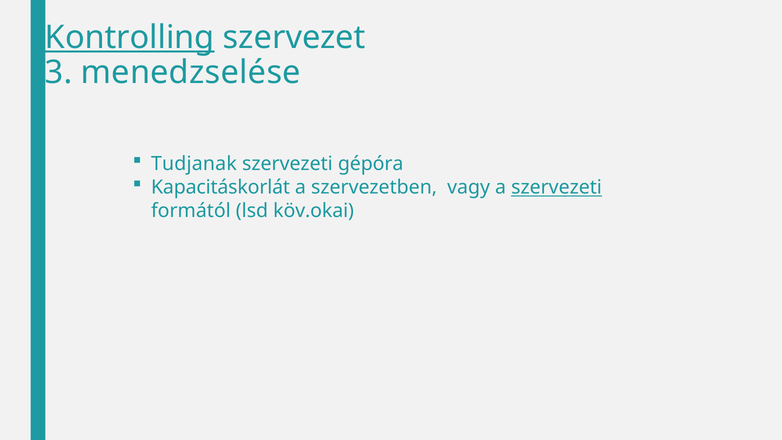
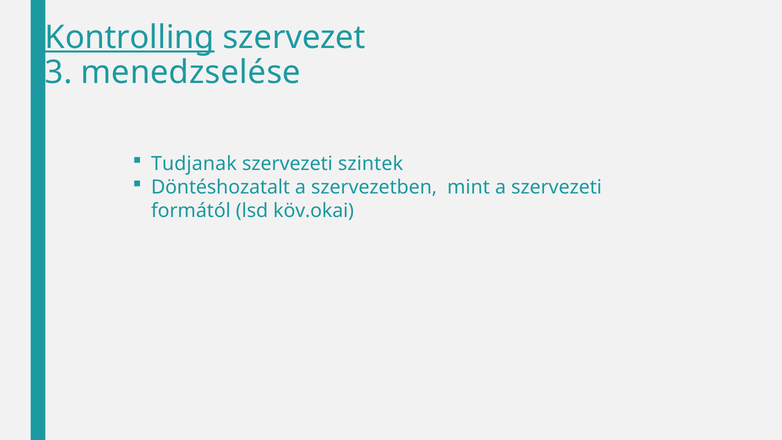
gépóra: gépóra -> szintek (370, 164)
Kapacitáskorlát: Kapacitáskorlát -> Döntéshozatalt (220, 187)
vagy: vagy -> mint (469, 187)
szervezeti underline: present -> none (557, 187)
